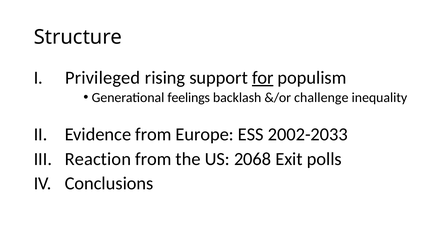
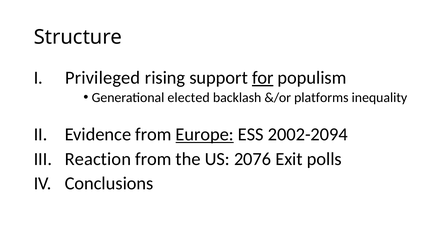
feelings: feelings -> elected (189, 97)
challenge: challenge -> platforms (321, 97)
Europe underline: none -> present (205, 134)
2002-2033: 2002-2033 -> 2002-2094 (308, 134)
2068: 2068 -> 2076 (253, 159)
